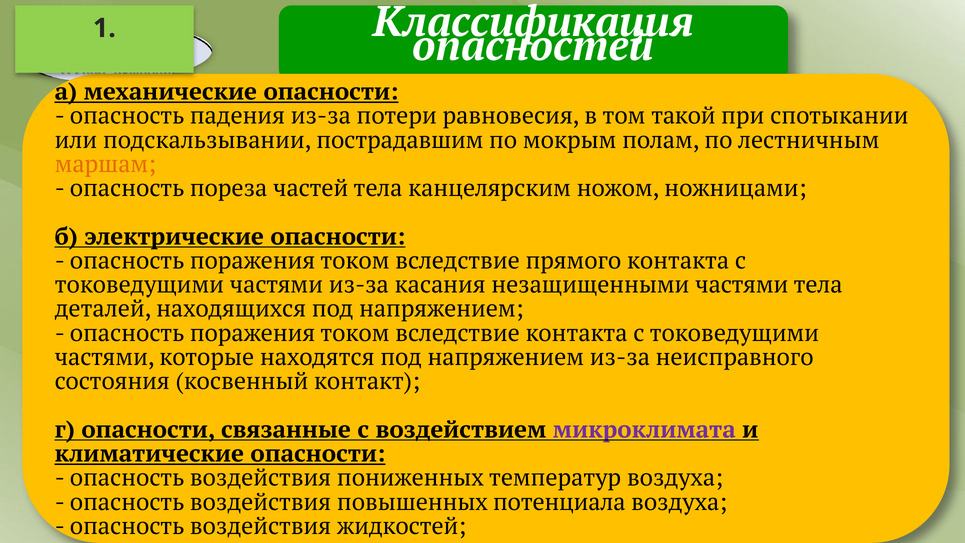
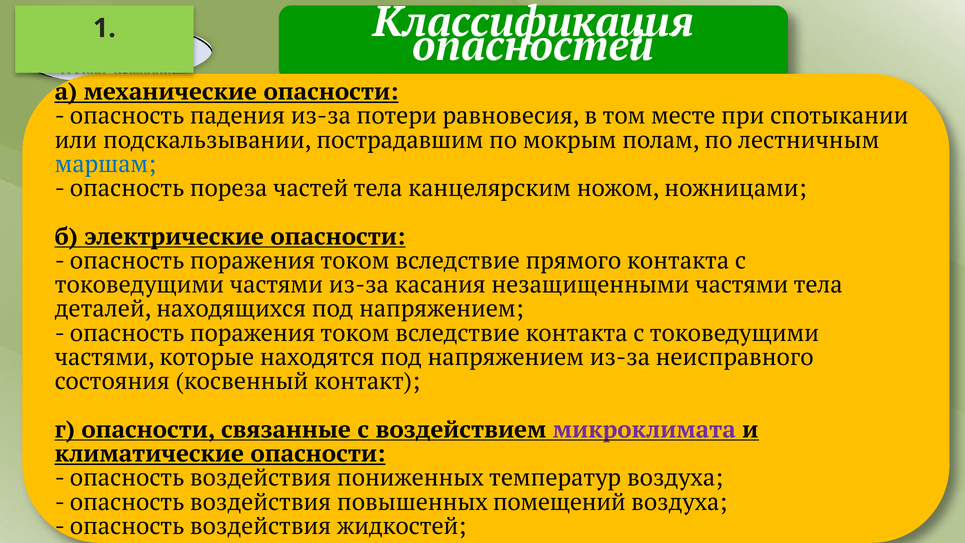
такой: такой -> месте (683, 116)
маршам colour: orange -> blue (105, 164)
потенциала: потенциала -> помещений (559, 502)
